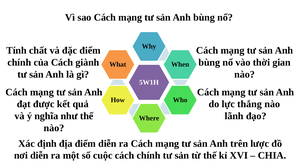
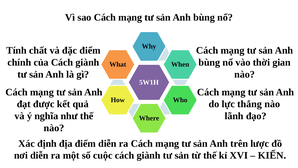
cuộc cách chính: chính -> giành (149, 155)
CHIA: CHIA -> KIẾN (272, 155)
